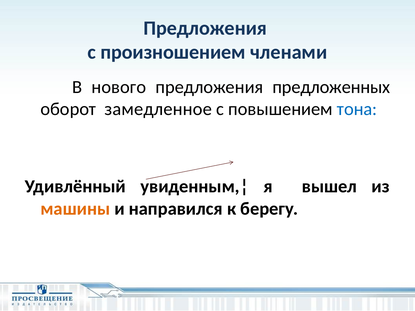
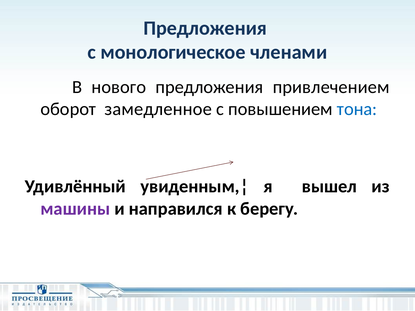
произношением: произношением -> монологическое (173, 52)
предложенных: предложенных -> привлечением (331, 87)
машины colour: orange -> purple (75, 209)
